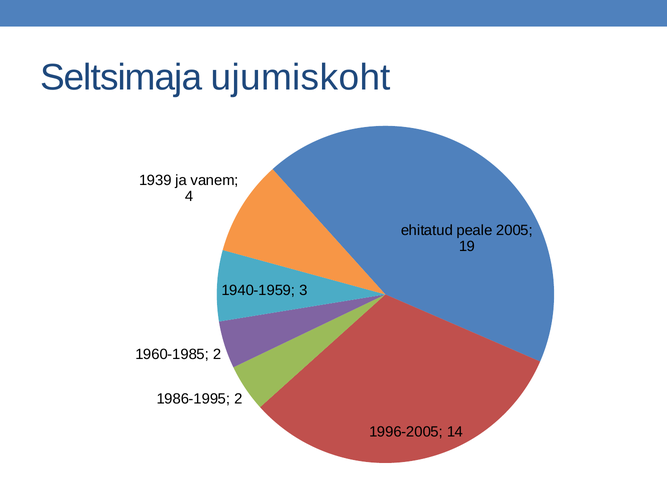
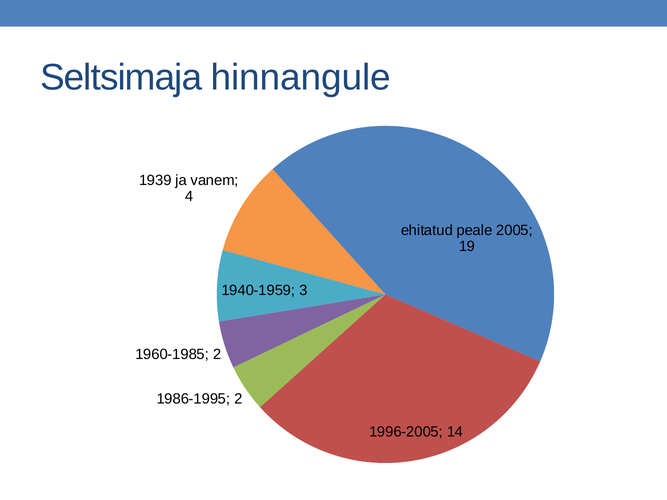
ujumiskoht: ujumiskoht -> hinnangule (301, 78)
